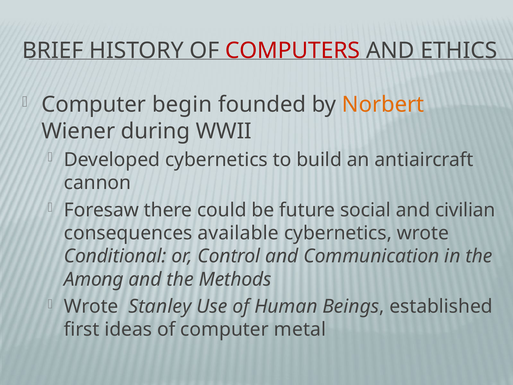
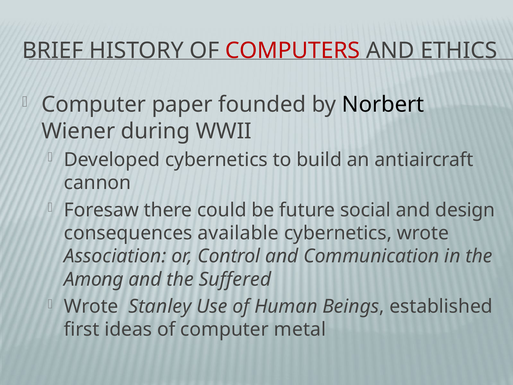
begin: begin -> paper (182, 105)
Norbert colour: orange -> black (383, 105)
civilian: civilian -> design (465, 210)
Conditional: Conditional -> Association (115, 256)
Methods: Methods -> Suffered (235, 279)
